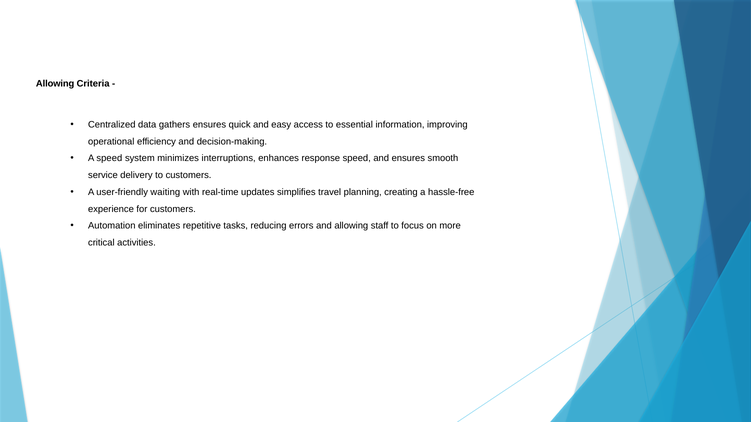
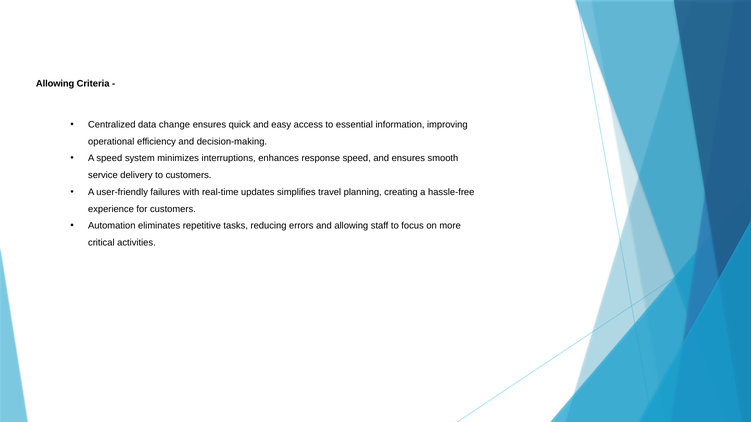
gathers: gathers -> change (174, 125)
waiting: waiting -> failures (165, 192)
